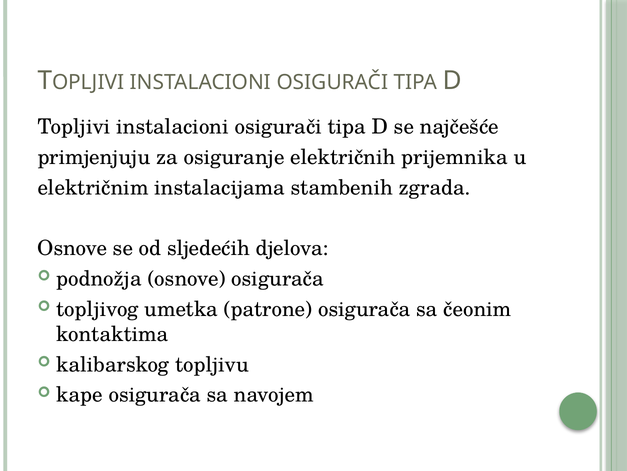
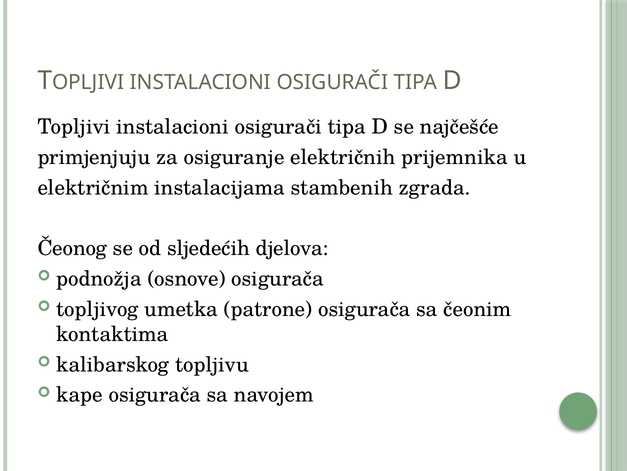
Osnove: Osnove -> Čeonog (72, 248)
